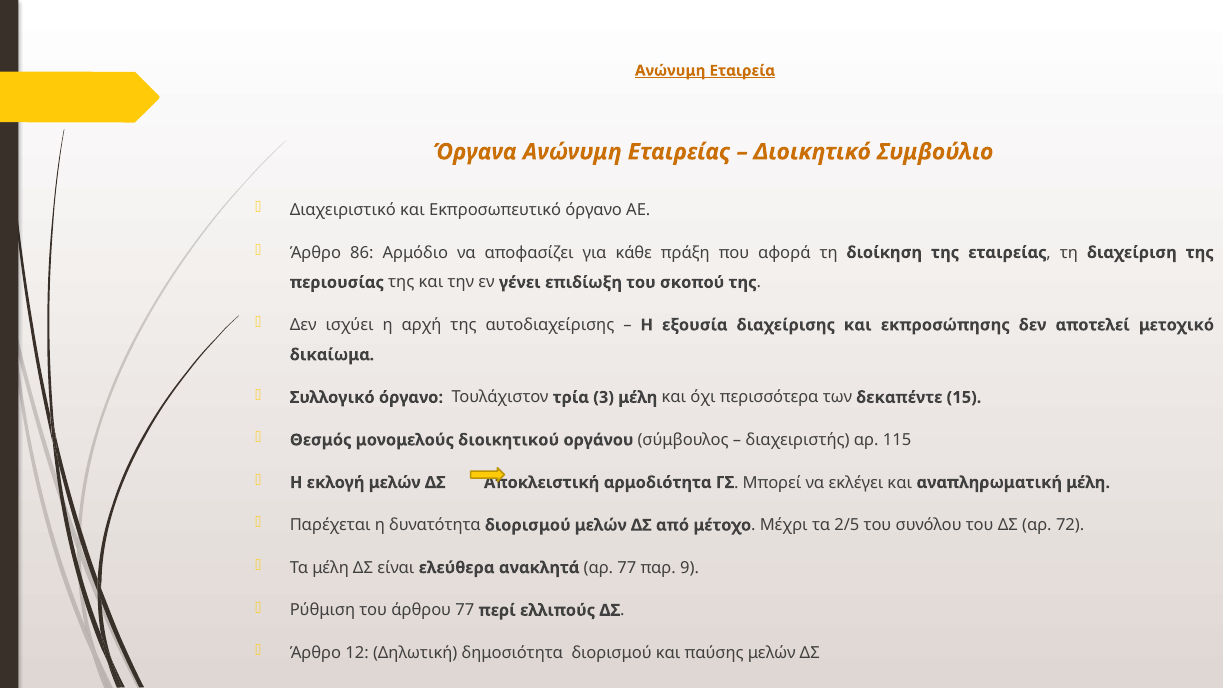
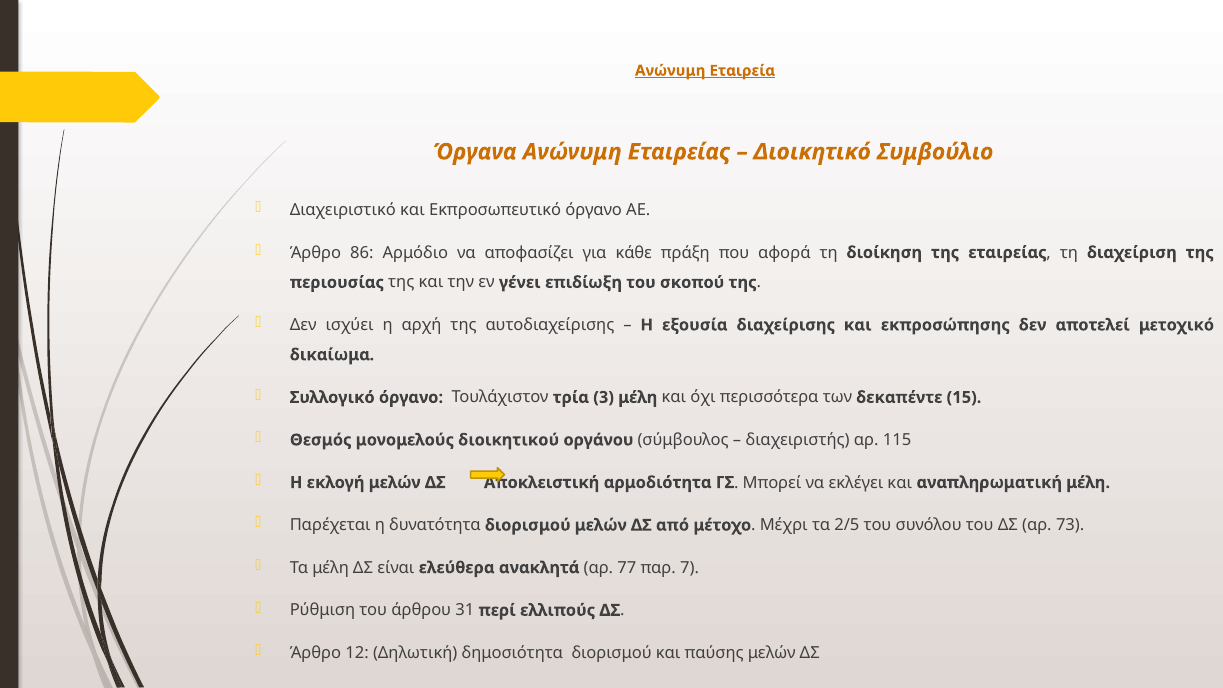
72: 72 -> 73 (1070, 525)
9: 9 -> 7 (690, 568)
άρθρου 77: 77 -> 31 (465, 610)
